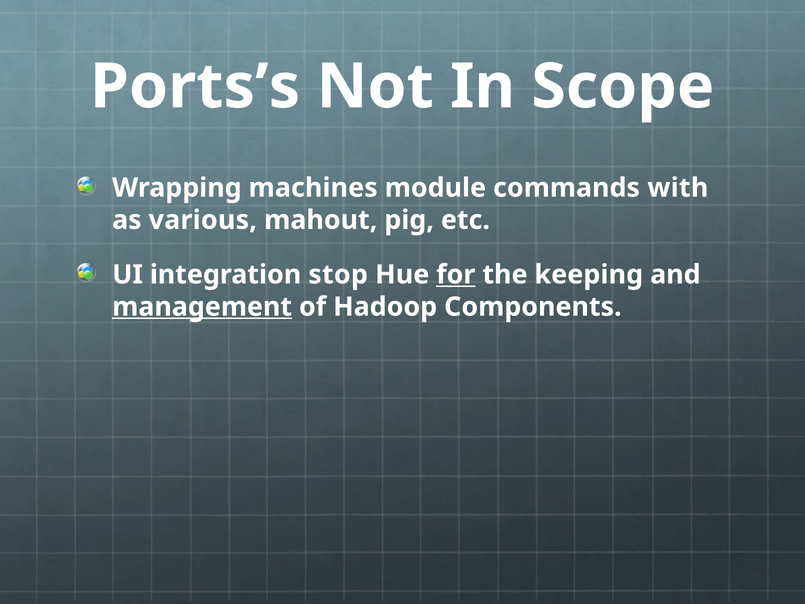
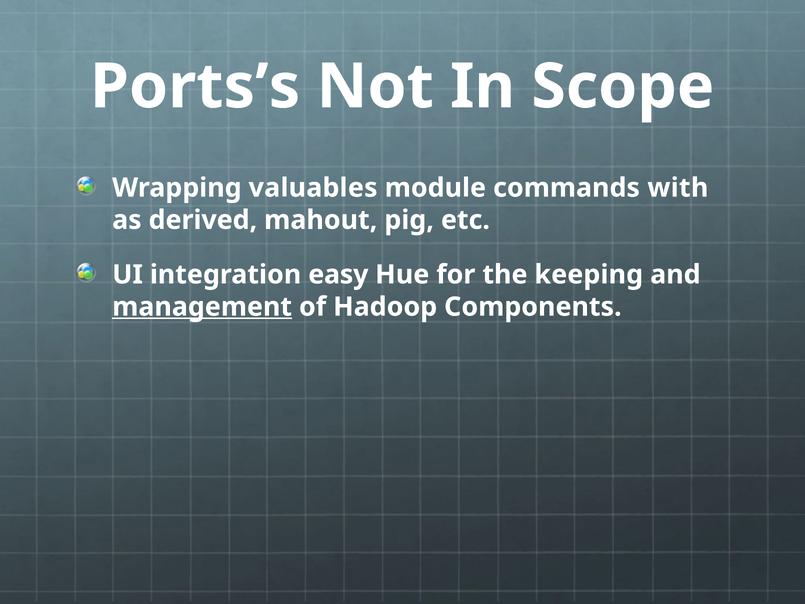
machines: machines -> valuables (313, 188)
various: various -> derived (203, 220)
stop: stop -> easy (338, 275)
for underline: present -> none (456, 275)
